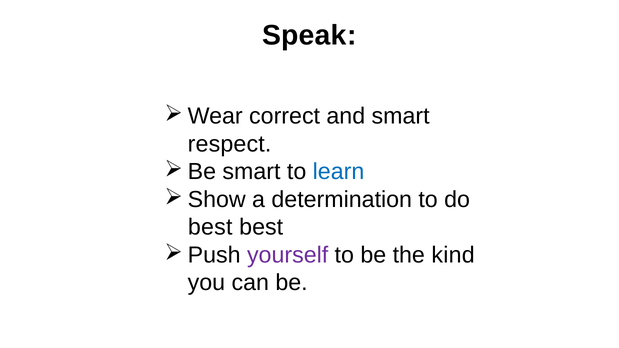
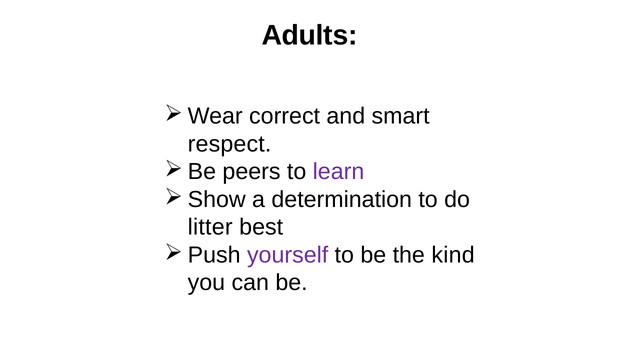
Speak: Speak -> Adults (310, 36)
smart: smart -> peers (252, 172)
learn colour: blue -> purple (338, 172)
best: best -> litter (210, 227)
